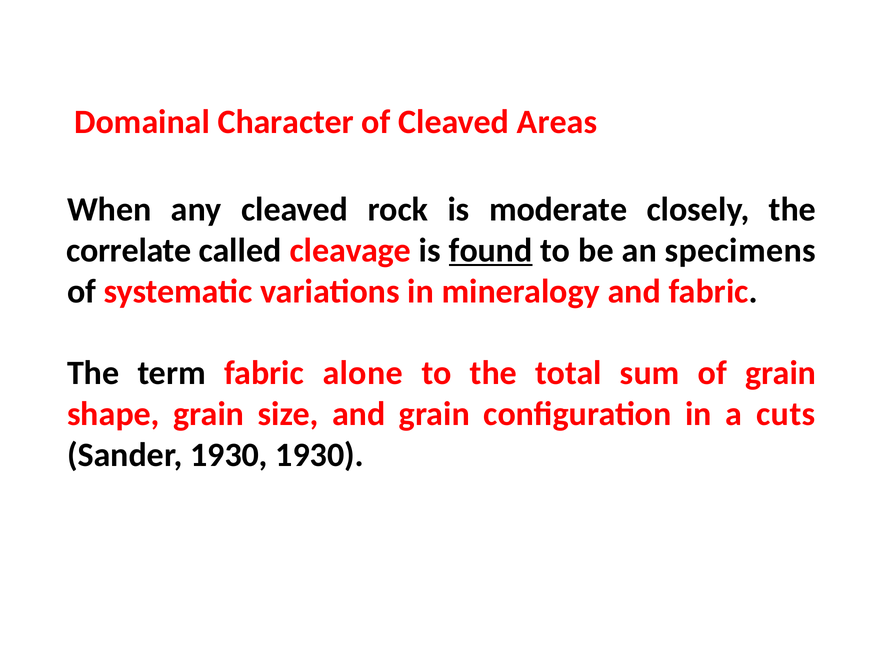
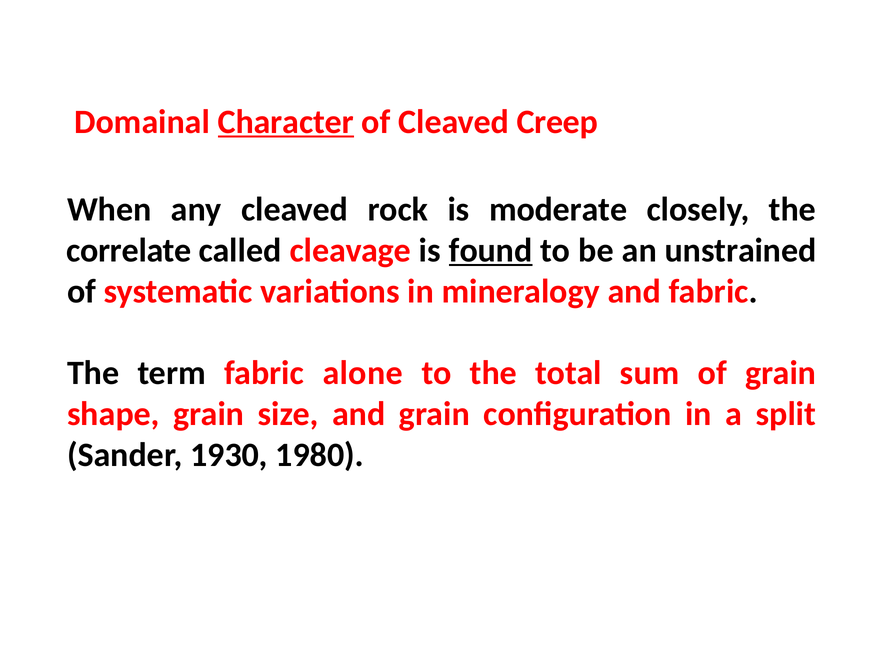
Character underline: none -> present (286, 122)
Areas: Areas -> Creep (557, 122)
specimens: specimens -> unstrained (741, 251)
cuts: cuts -> split (786, 414)
1930 1930: 1930 -> 1980 (320, 455)
